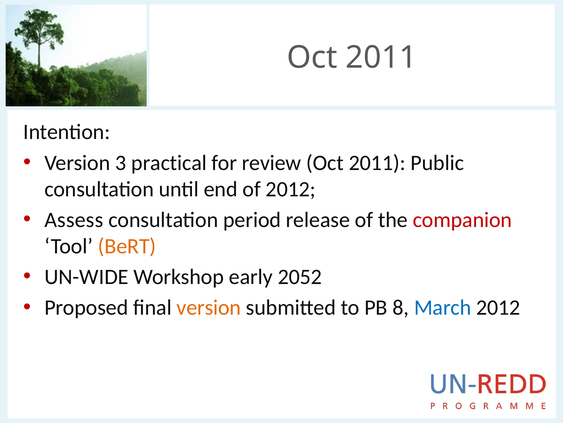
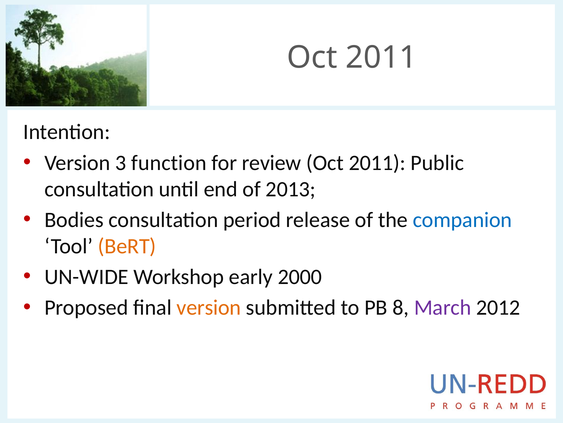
practical: practical -> function (169, 163)
of 2012: 2012 -> 2013 (291, 189)
Assess: Assess -> Bodies (74, 219)
companion colour: red -> blue (462, 219)
2052: 2052 -> 2000 (300, 276)
March colour: blue -> purple (443, 307)
